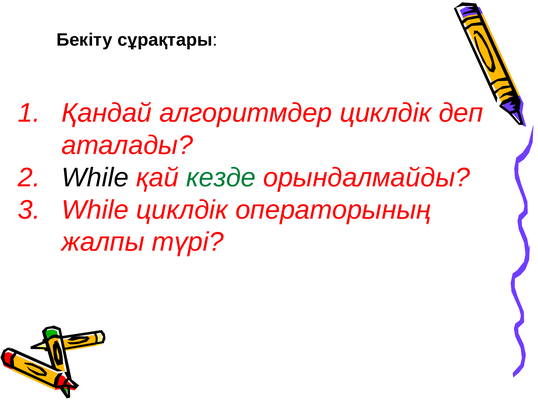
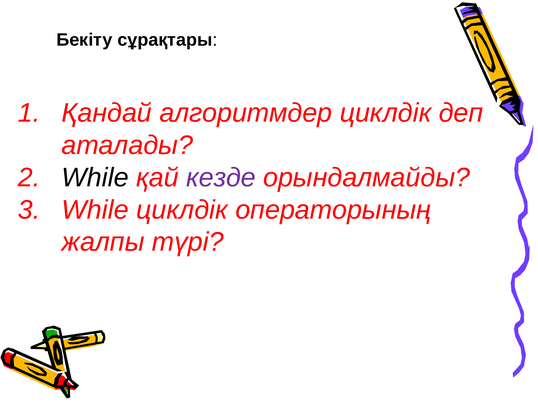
кезде colour: green -> purple (221, 178)
